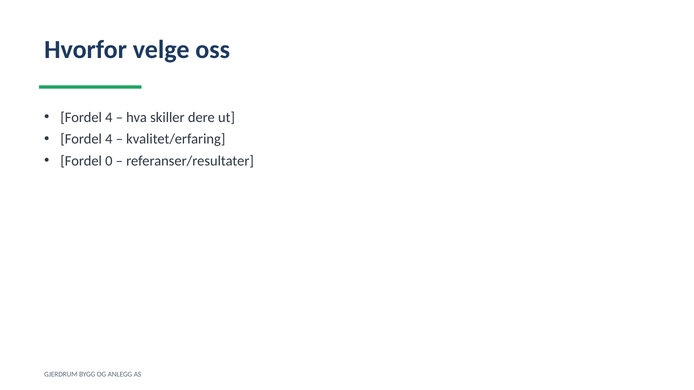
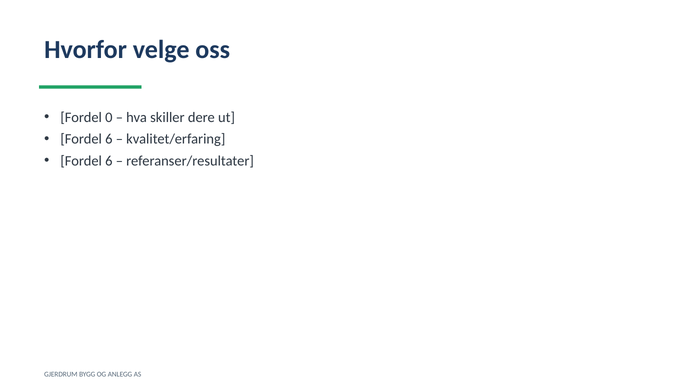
4: 4 -> 0 (109, 118)
4: 4 -> 6 (109, 139)
0: 0 -> 6 (109, 161)
